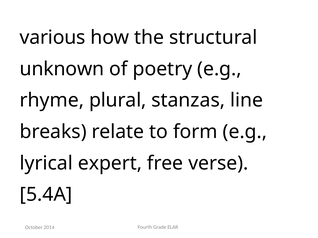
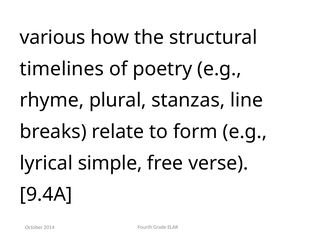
unknown: unknown -> timelines (62, 69)
expert: expert -> simple (110, 163)
5.4A: 5.4A -> 9.4A (46, 195)
